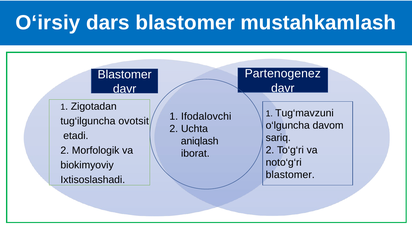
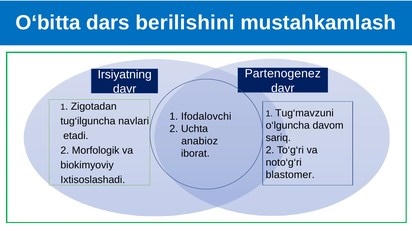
O‘irsiy: O‘irsiy -> O‘bitta (48, 23)
dars blastomer: blastomer -> berilishini (185, 23)
Blastomer: Blastomer -> Irsiyatning (125, 75)
ovotsit: ovotsit -> navlari (134, 121)
aniqlash: aniqlash -> anabioz (200, 141)
